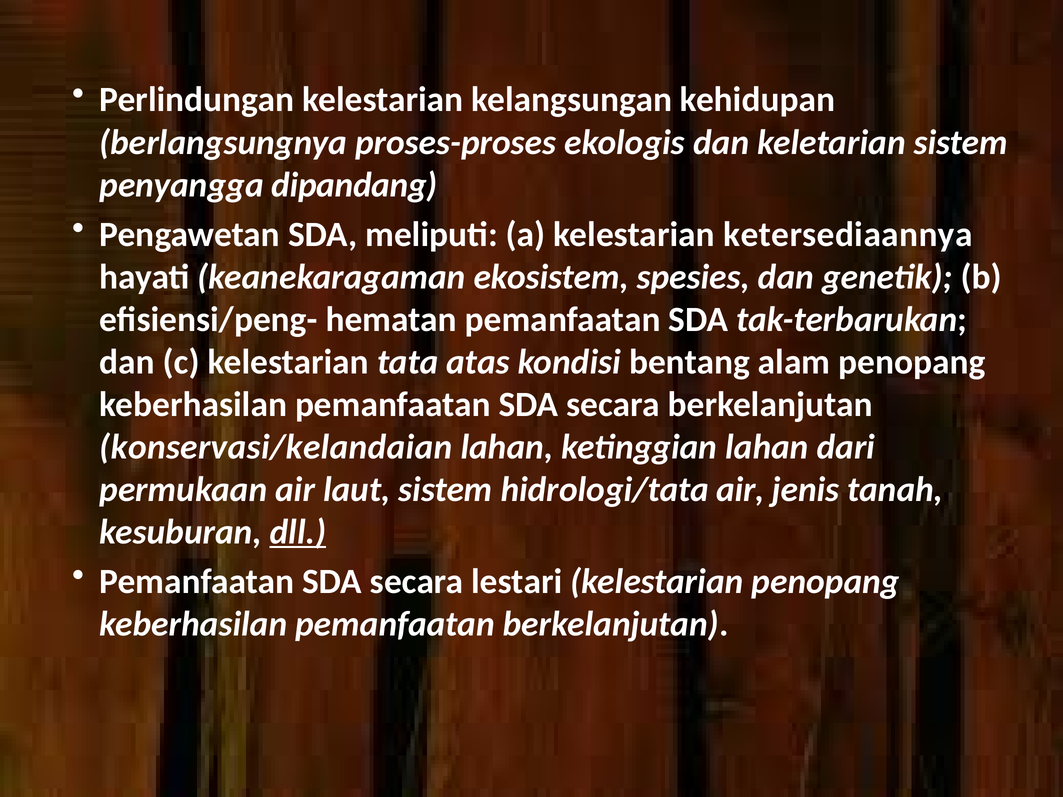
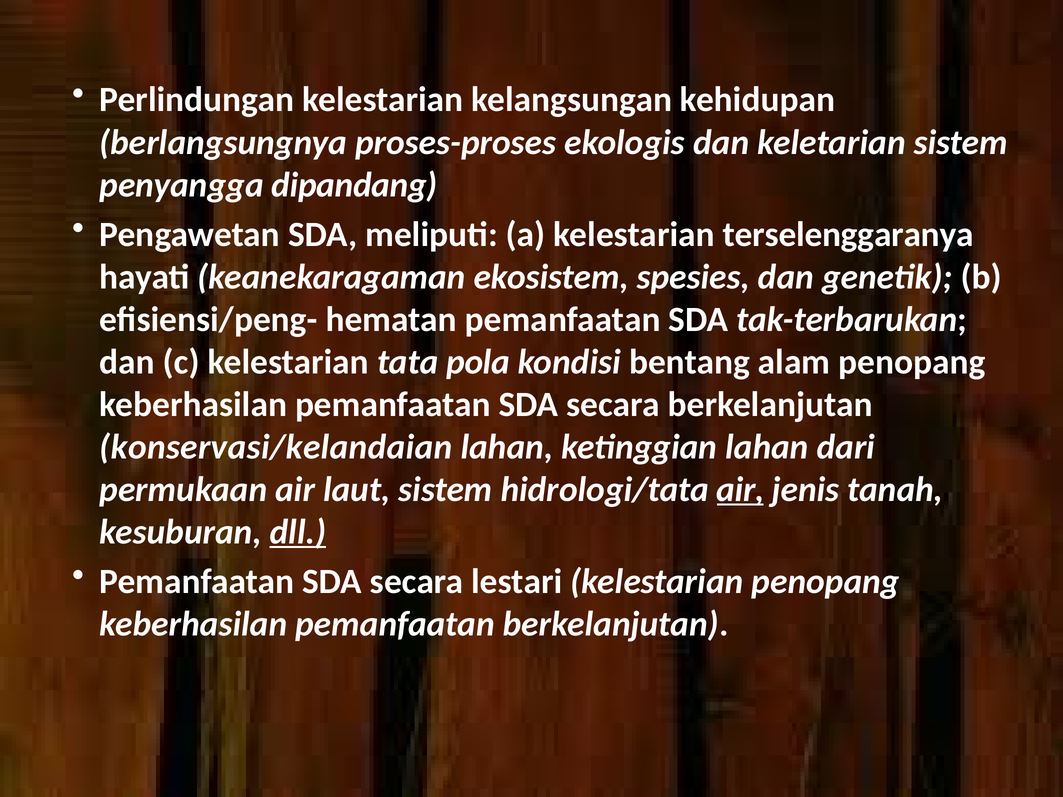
ketersediaannya: ketersediaannya -> terselenggaranya (848, 234)
atas: atas -> pola (478, 362)
air underline: none -> present (740, 490)
